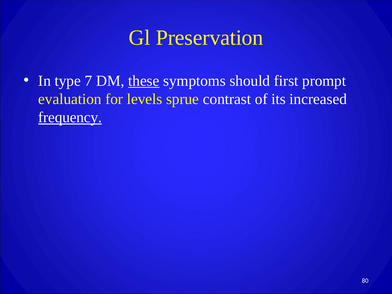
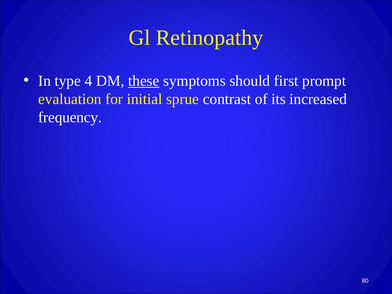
Preservation: Preservation -> Retinopathy (209, 38)
7: 7 -> 4 (88, 81)
levels: levels -> initial (145, 99)
frequency underline: present -> none (70, 117)
